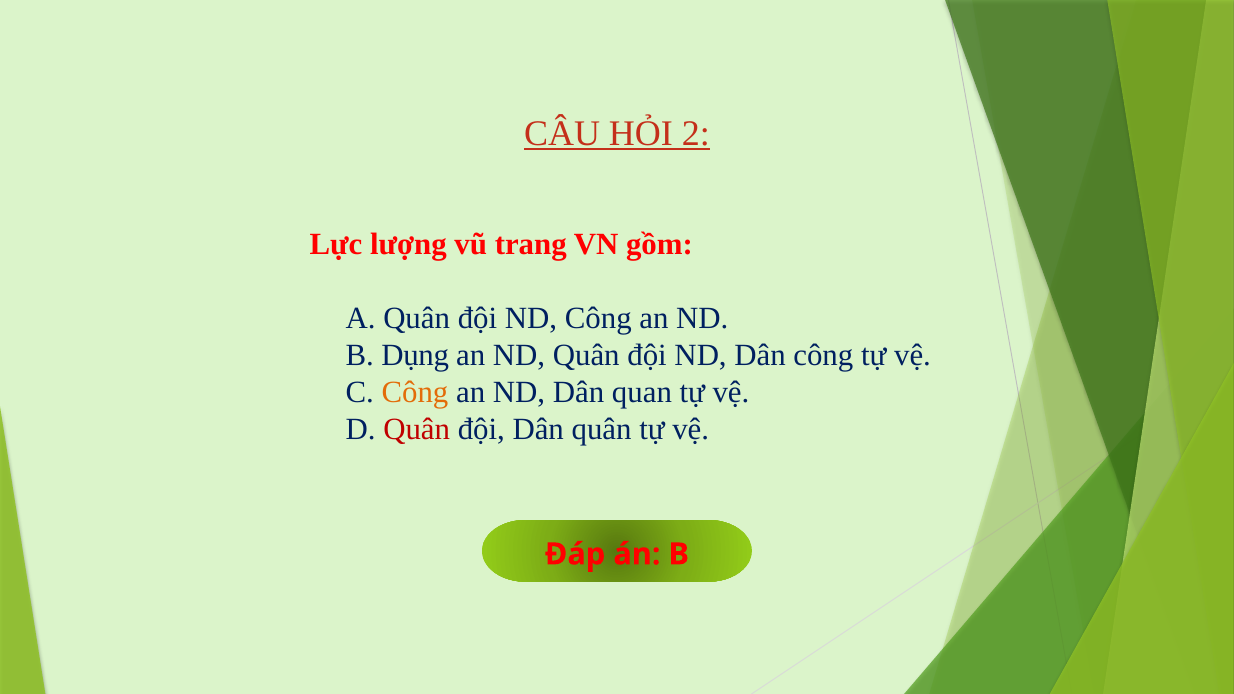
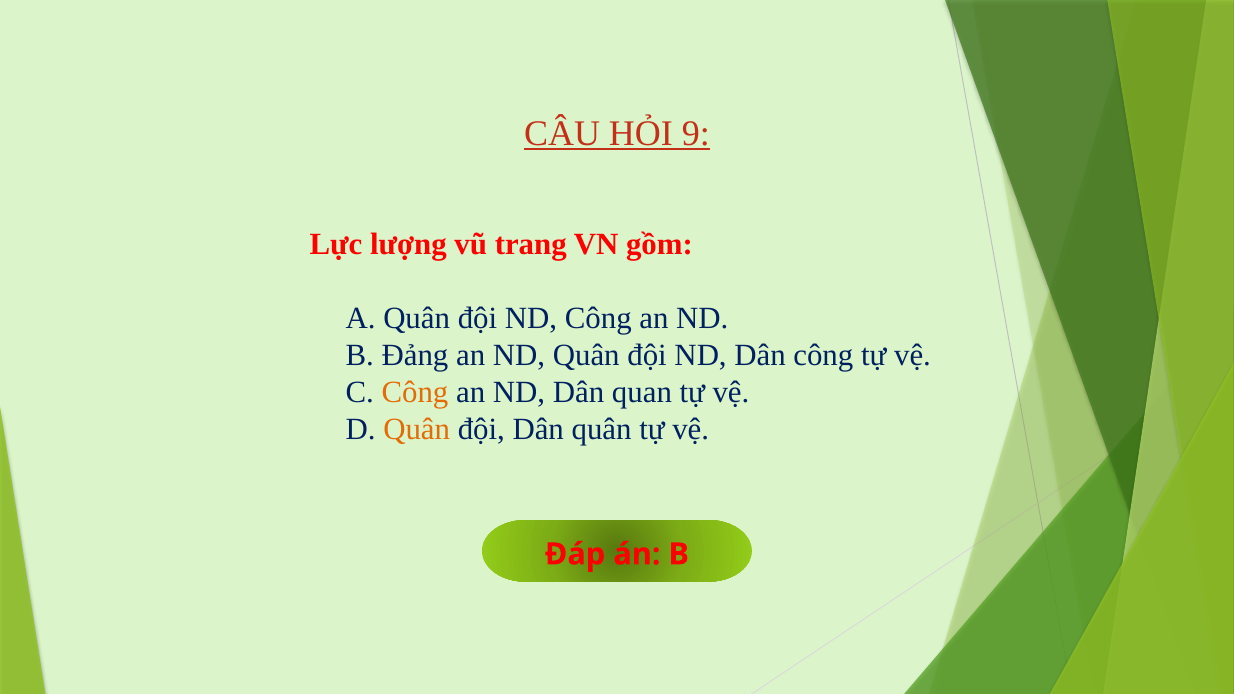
2: 2 -> 9 (696, 133)
Dụng: Dụng -> Đảng (415, 356)
Quân colour: red -> orange (417, 430)
